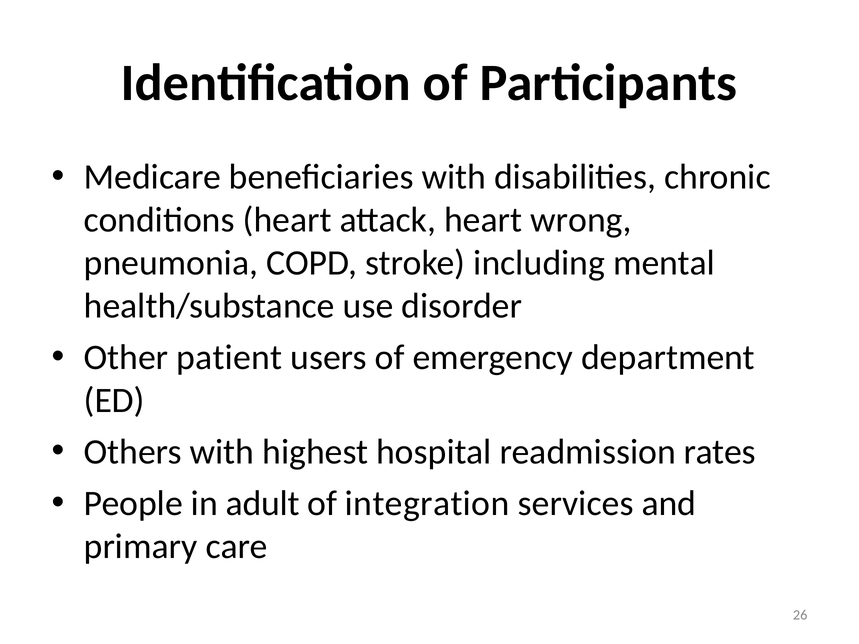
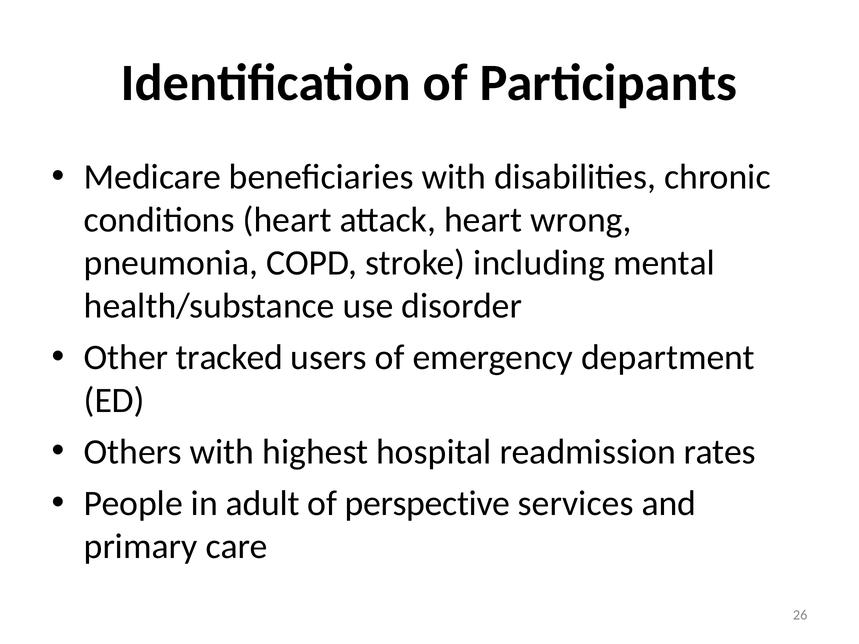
patient: patient -> tracked (230, 358)
integration: integration -> perspective (427, 504)
